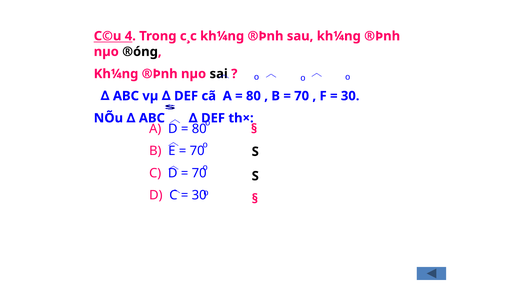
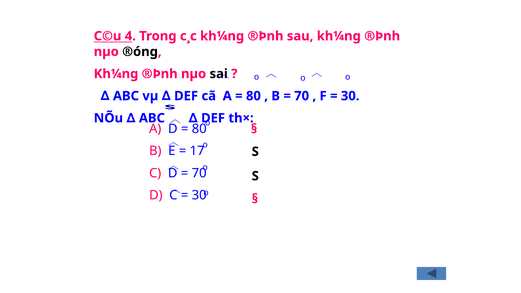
70: 70 -> 17 (197, 151)
